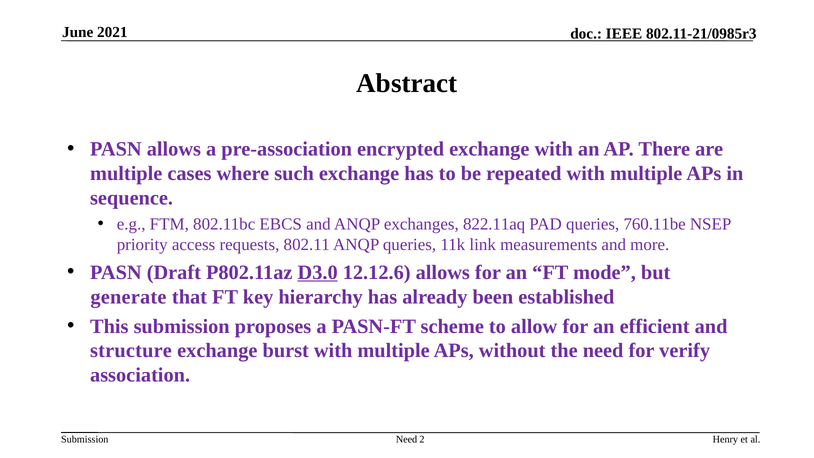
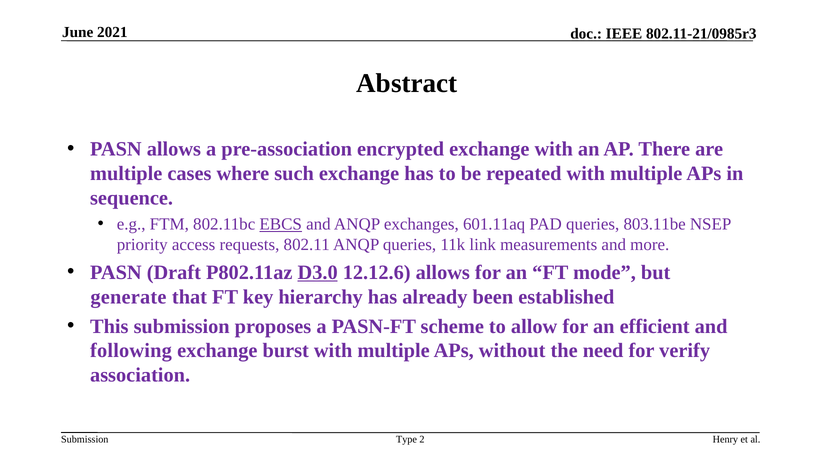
EBCS underline: none -> present (281, 224)
822.11aq: 822.11aq -> 601.11aq (494, 224)
760.11be: 760.11be -> 803.11be (655, 224)
structure: structure -> following (131, 351)
Need: Need -> Type (407, 439)
